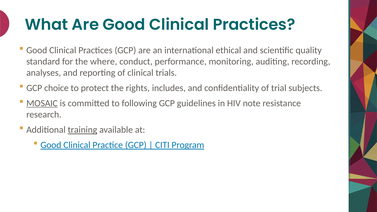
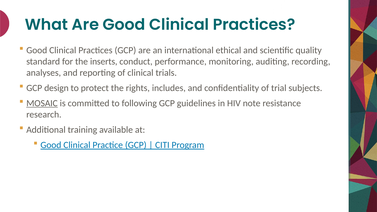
where: where -> inserts (104, 62)
choice: choice -> design (56, 88)
training underline: present -> none (82, 130)
